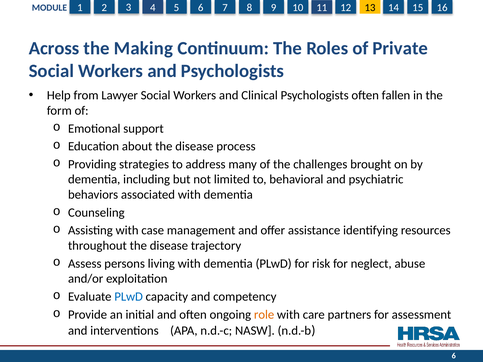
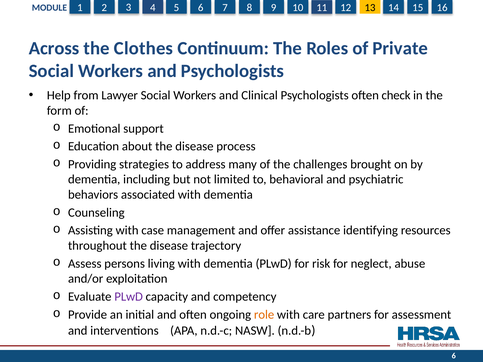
Making: Making -> Clothes (144, 48)
fallen: fallen -> check (396, 95)
PLwD colour: blue -> purple (129, 297)
